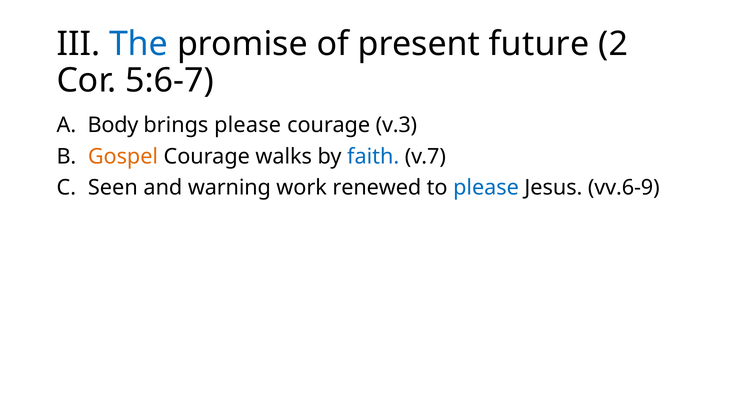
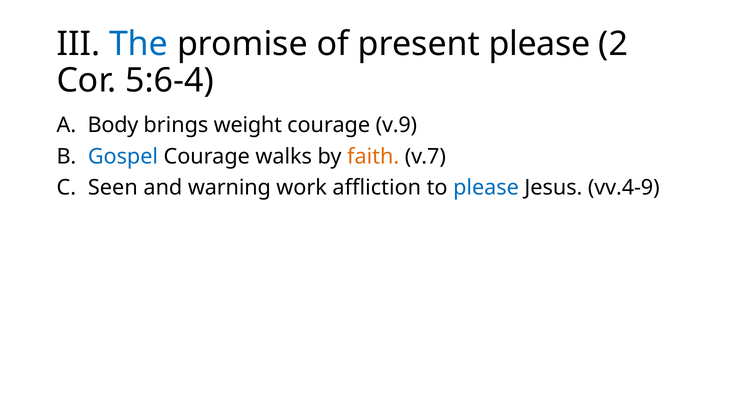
present future: future -> please (539, 44)
5:6-7: 5:6-7 -> 5:6-4 (169, 81)
brings please: please -> weight (248, 125)
v.3: v.3 -> v.9 (396, 125)
Gospel colour: orange -> blue (123, 157)
faith colour: blue -> orange (373, 157)
renewed: renewed -> affliction (377, 188)
vv.6-9: vv.6-9 -> vv.4-9 (624, 188)
